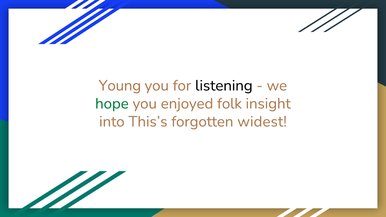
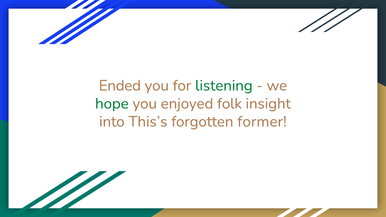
Young: Young -> Ended (120, 86)
listening colour: black -> green (224, 86)
widest: widest -> former (262, 122)
